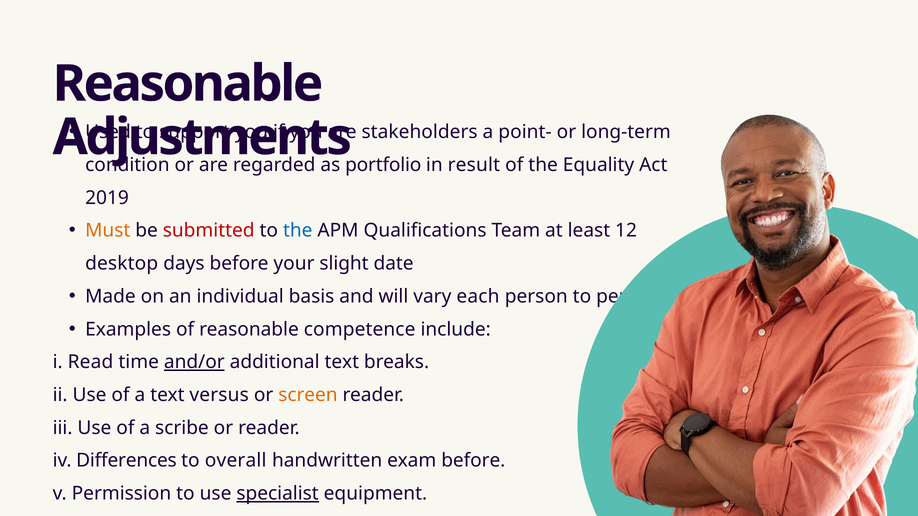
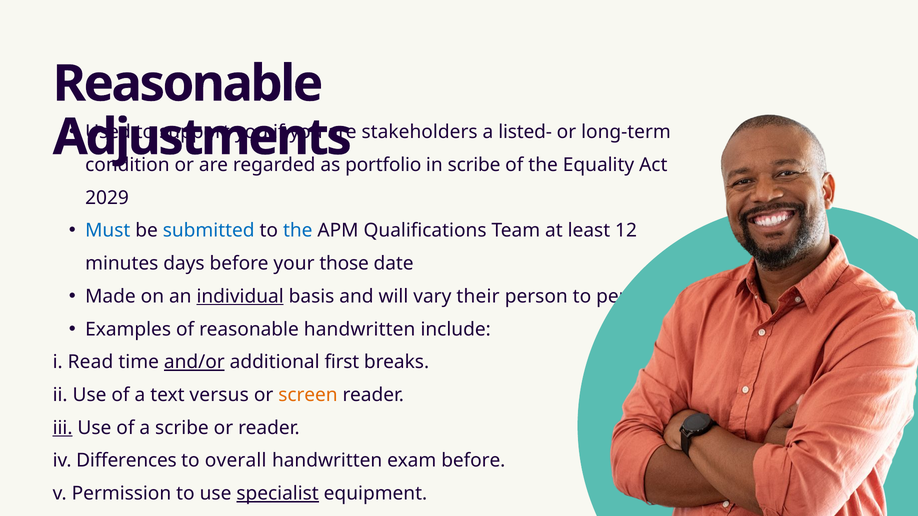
point-: point- -> listed- (525, 132)
in result: result -> scribe (474, 165)
2019: 2019 -> 2029 (107, 198)
Must colour: orange -> blue (108, 231)
submitted colour: red -> blue (209, 231)
desktop: desktop -> minutes (122, 264)
slight: slight -> those (344, 264)
individual underline: none -> present (240, 297)
each: each -> their (478, 297)
reasonable competence: competence -> handwritten (360, 329)
additional text: text -> first (342, 362)
iii underline: none -> present (63, 428)
